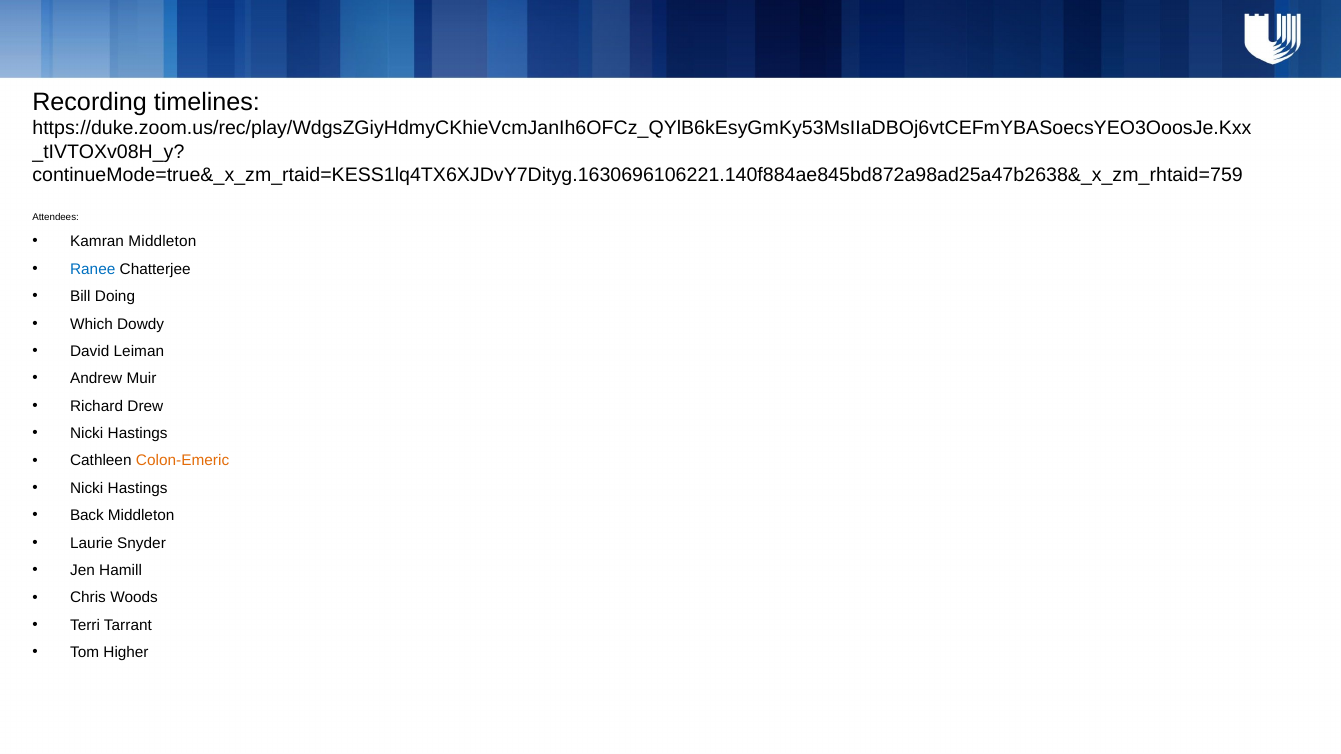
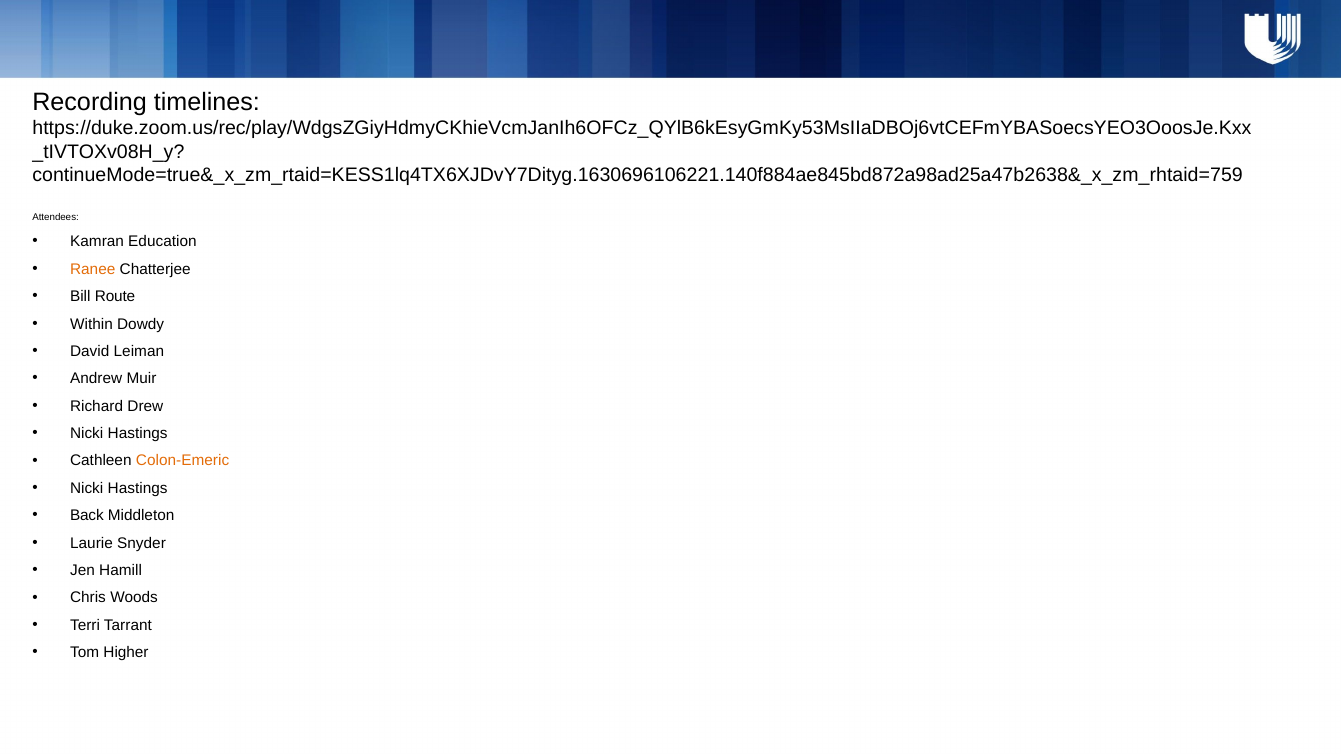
Kamran Middleton: Middleton -> Education (162, 242)
Ranee colour: blue -> orange (93, 269)
Doing: Doing -> Route (115, 297)
Which: Which -> Within (91, 324)
